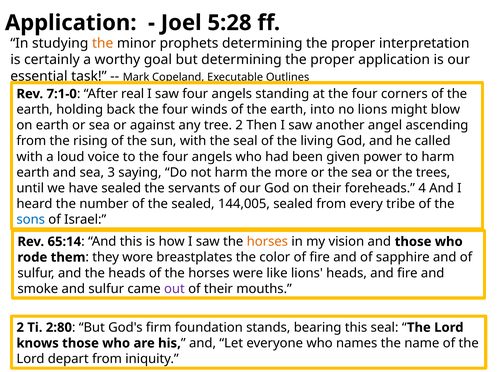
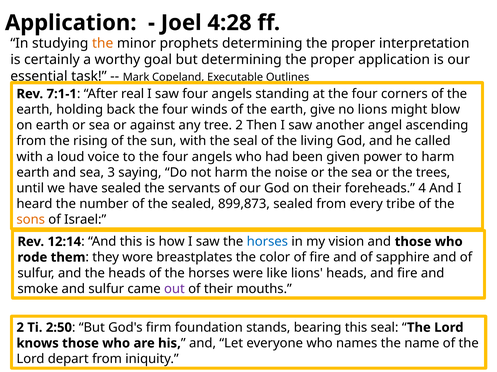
5:28: 5:28 -> 4:28 (230, 23)
7:1-0: 7:1-0 -> 7:1-1 (62, 94)
into: into -> give (323, 110)
more: more -> noise (291, 173)
144,005: 144,005 -> 899,873 (244, 204)
sons colour: blue -> orange (31, 220)
65:14: 65:14 -> 12:14 (64, 242)
horses colour: orange -> blue (267, 242)
2:80: 2:80 -> 2:50 (59, 328)
